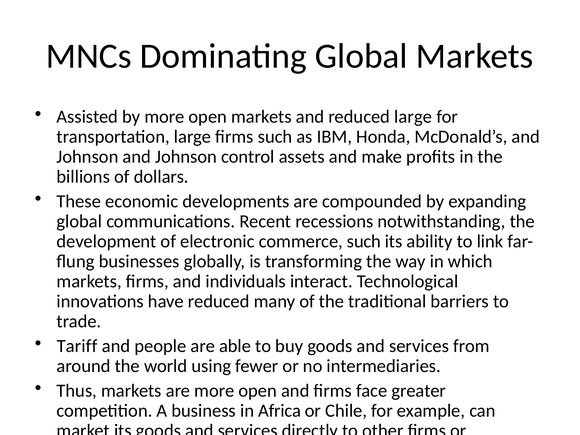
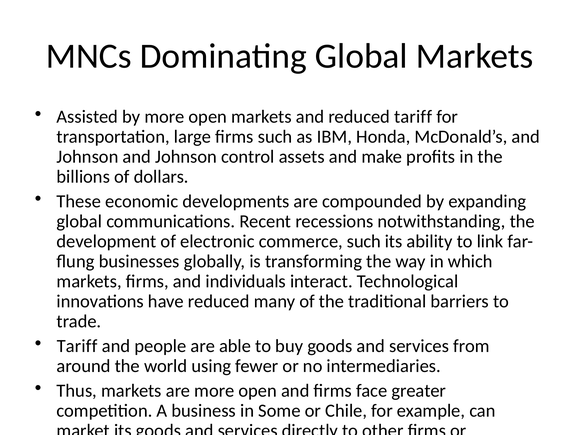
reduced large: large -> tariff (413, 117)
Africa: Africa -> Some (279, 411)
